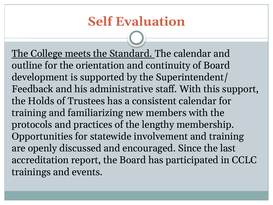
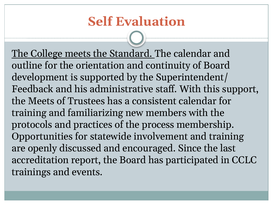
the Holds: Holds -> Meets (41, 101)
lengthy: lengthy -> process (158, 124)
